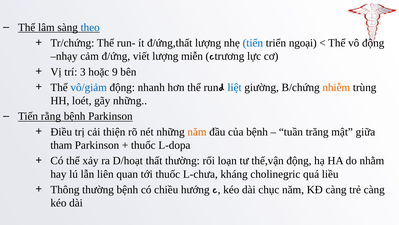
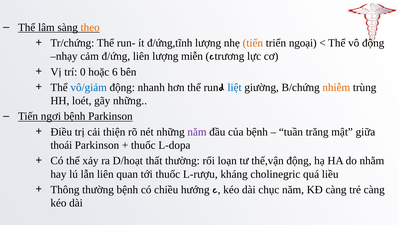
theo colour: blue -> orange (90, 27)
đ/ứng,thất: đ/ứng,thất -> đ/ứng,tĩnh (170, 43)
tiến colour: blue -> orange (253, 43)
đ/ứng viết: viết -> liên (141, 56)
3: 3 -> 0 (83, 72)
9: 9 -> 6 (115, 72)
rằng: rằng -> ngơi (51, 116)
năm colour: orange -> purple (197, 132)
tham: tham -> thoái (61, 145)
L-chưa: L-chưa -> L-rượu (200, 174)
